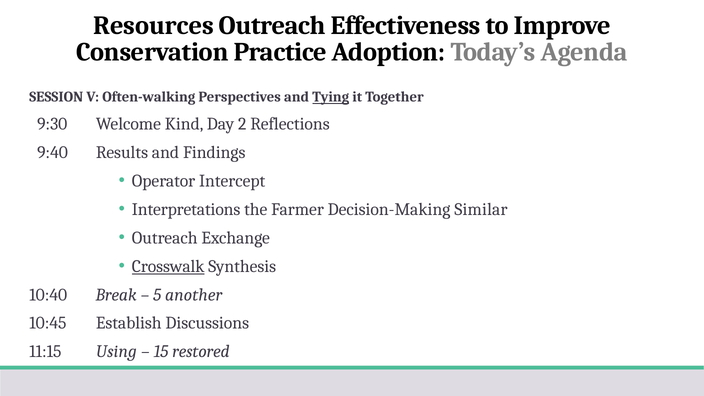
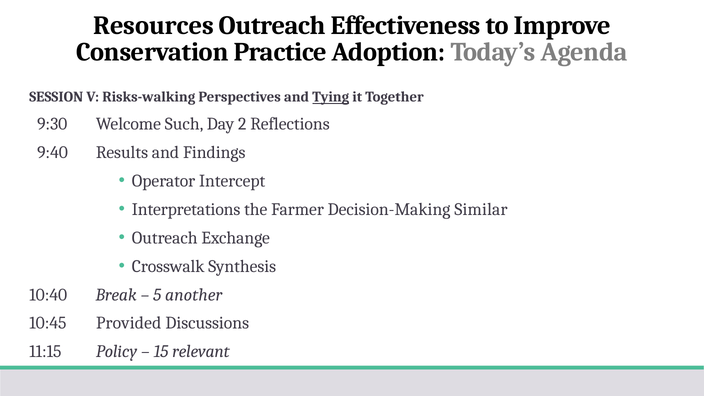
Often-walking: Often-walking -> Risks-walking (149, 97)
Kind: Kind -> Such (184, 124)
Crosswalk underline: present -> none (168, 266)
Establish: Establish -> Provided (129, 323)
Using: Using -> Policy (117, 352)
restored: restored -> relevant (201, 352)
